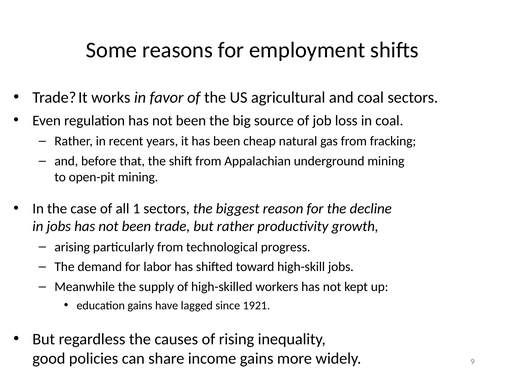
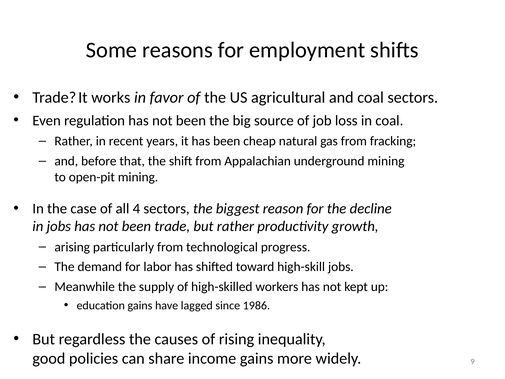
1: 1 -> 4 (136, 208)
1921: 1921 -> 1986 (256, 305)
